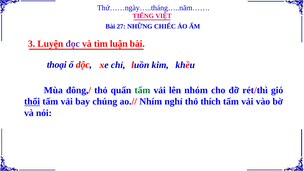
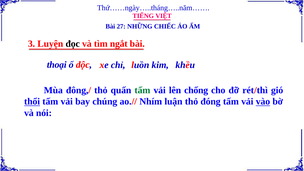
đọc colour: purple -> black (73, 44)
luận: luận -> ngắt (119, 44)
nhóm: nhóm -> chống (196, 90)
nghỉ: nghỉ -> luận (173, 101)
thích: thích -> đóng (211, 101)
vào underline: none -> present (263, 101)
